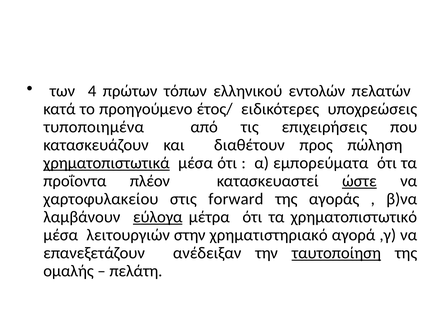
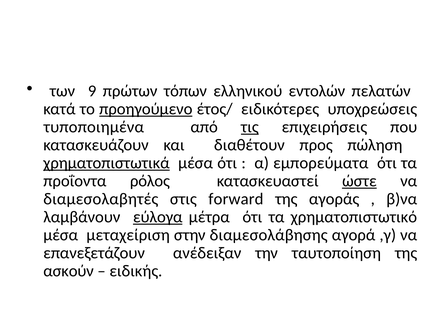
4: 4 -> 9 (92, 91)
προηγούμενο underline: none -> present (146, 109)
τις underline: none -> present (250, 127)
πλέον: πλέον -> ρόλος (150, 181)
χαρτοφυλακείου: χαρτοφυλακείου -> διαμεσολαβητές (101, 199)
λειτουργιών: λειτουργιών -> μεταχείριση (128, 235)
χρηματιστηριακό: χρηματιστηριακό -> διαμεσολάβησης (269, 235)
ταυτοποίηση underline: present -> none (336, 253)
ομαλής: ομαλής -> ασκούν (69, 271)
πελάτη: πελάτη -> ειδικής (136, 271)
